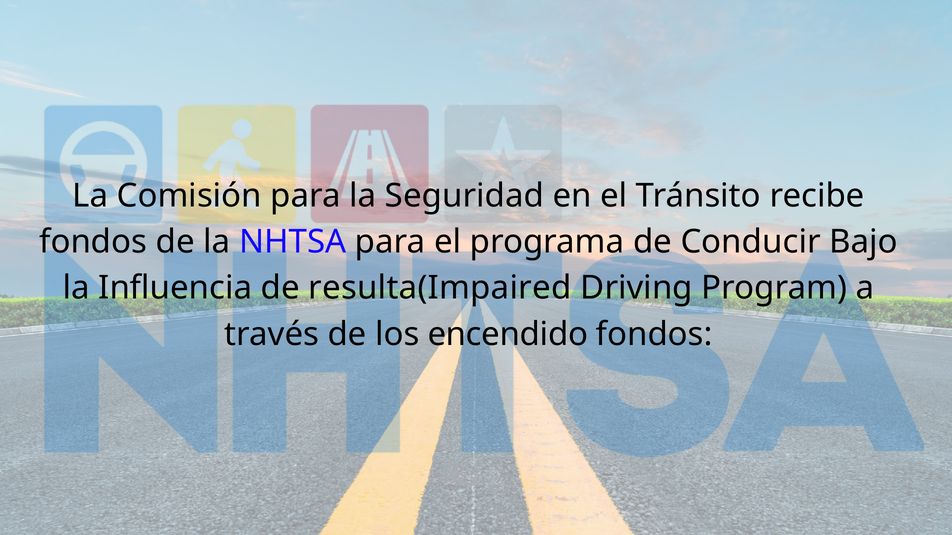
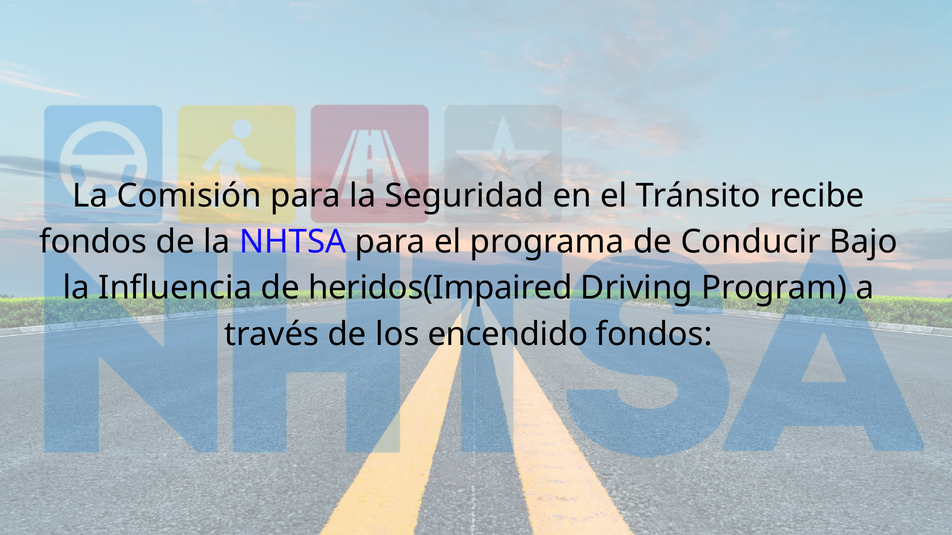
resulta(Impaired: resulta(Impaired -> heridos(Impaired (440, 288)
